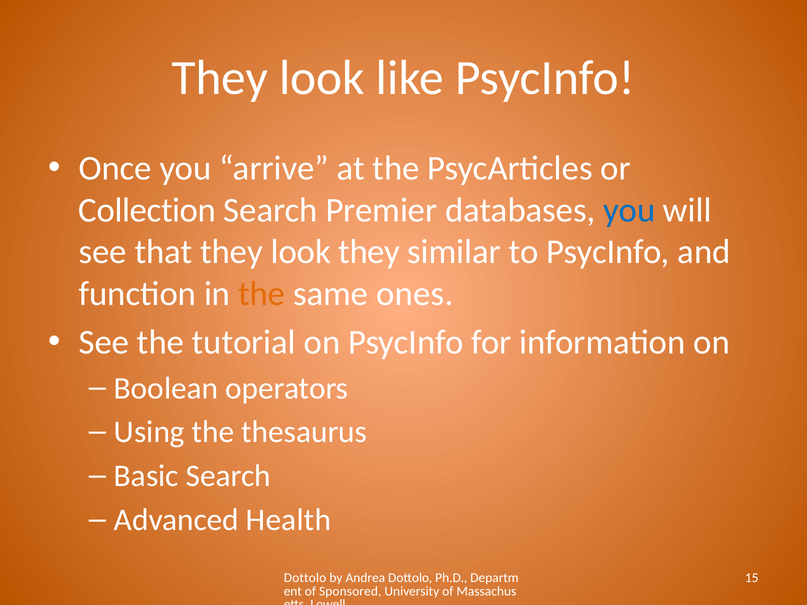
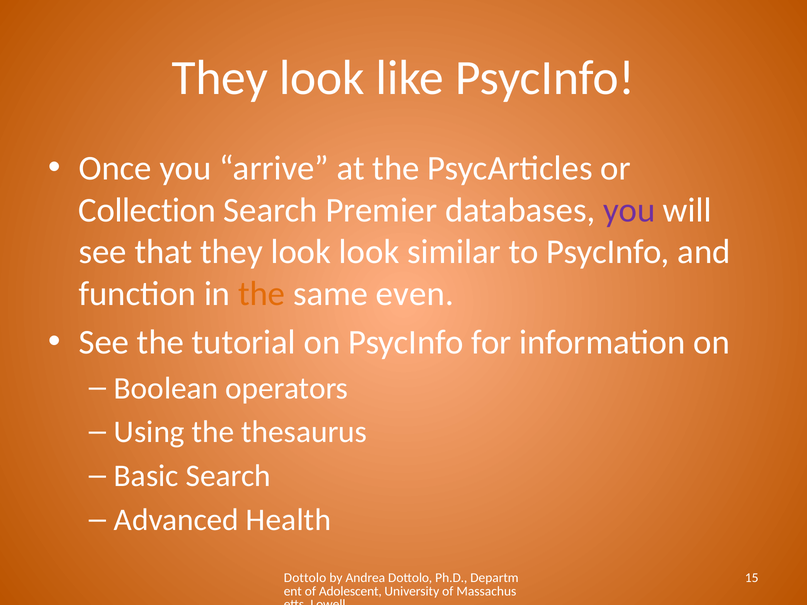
you colour: blue -> purple (629, 210)
look they: they -> look (369, 252)
ones: ones -> even (415, 294)
Sponsored: Sponsored -> Adolescent (350, 591)
